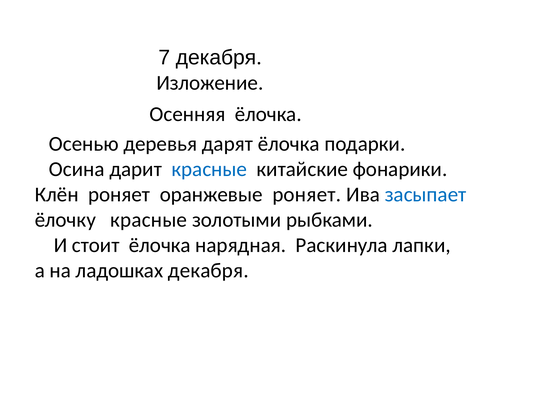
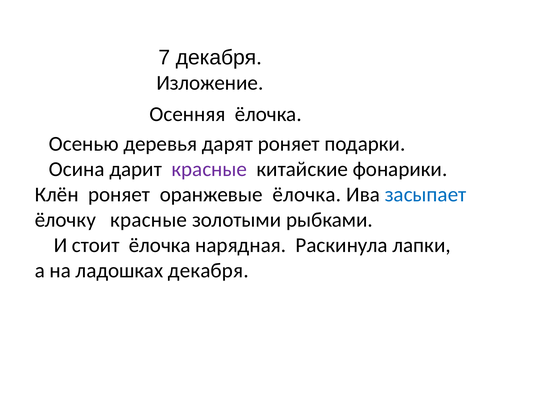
дарят ёлочка: ёлочка -> роняет (289, 144)
красные colour: blue -> purple (209, 169)
оранжевые роняет: роняет -> ёлочка (307, 195)
